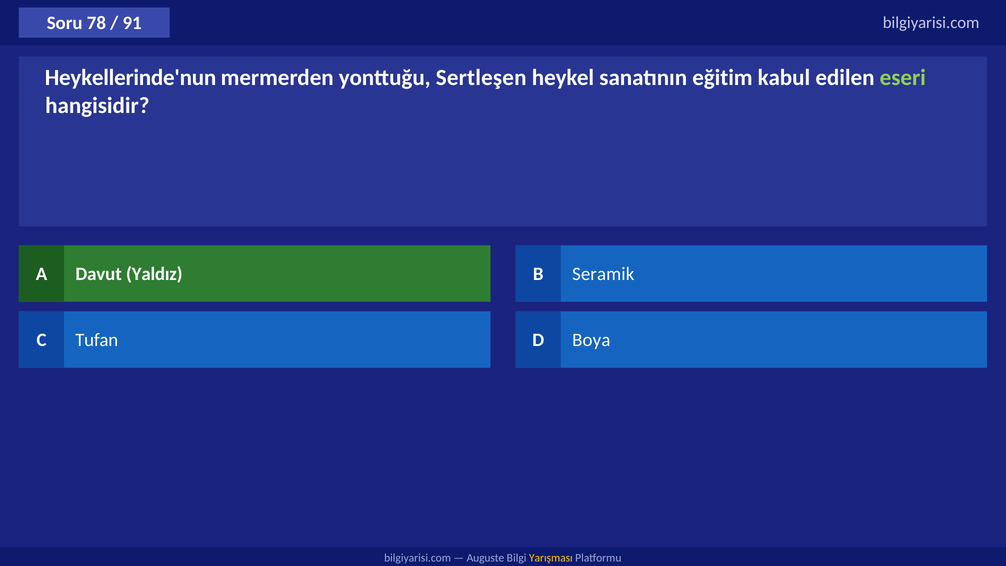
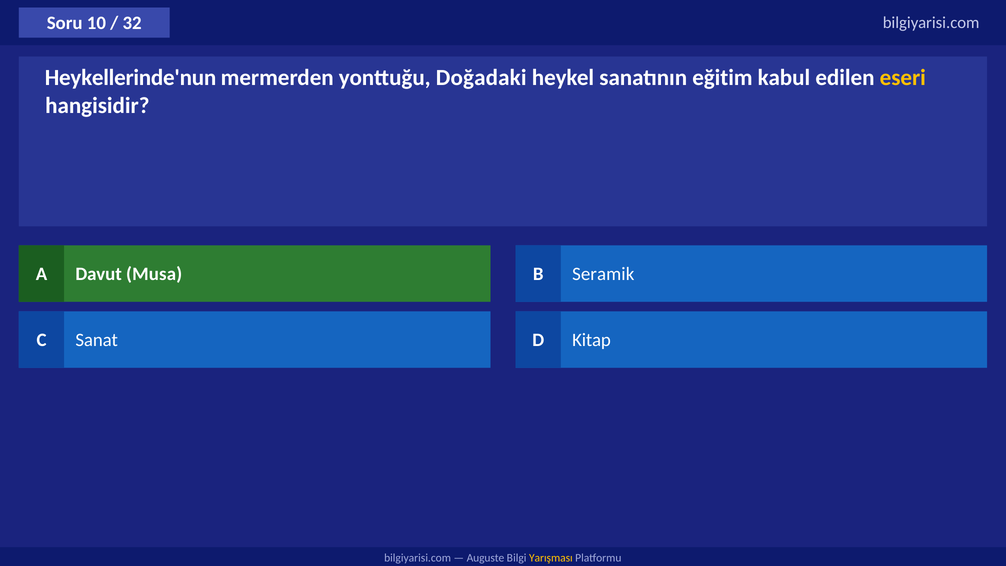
78: 78 -> 10 (96, 23)
91: 91 -> 32 (132, 23)
Sertleşen: Sertleşen -> Doğadaki (481, 77)
eseri colour: light green -> yellow (903, 77)
Yaldız: Yaldız -> Musa (154, 274)
Tufan: Tufan -> Sanat (97, 340)
Boya: Boya -> Kitap (591, 340)
